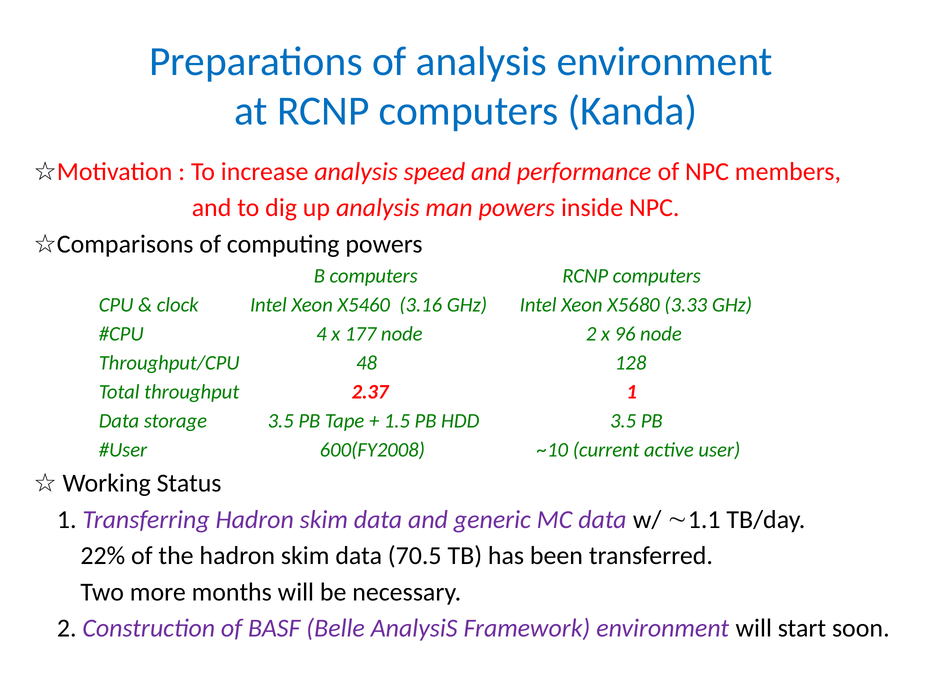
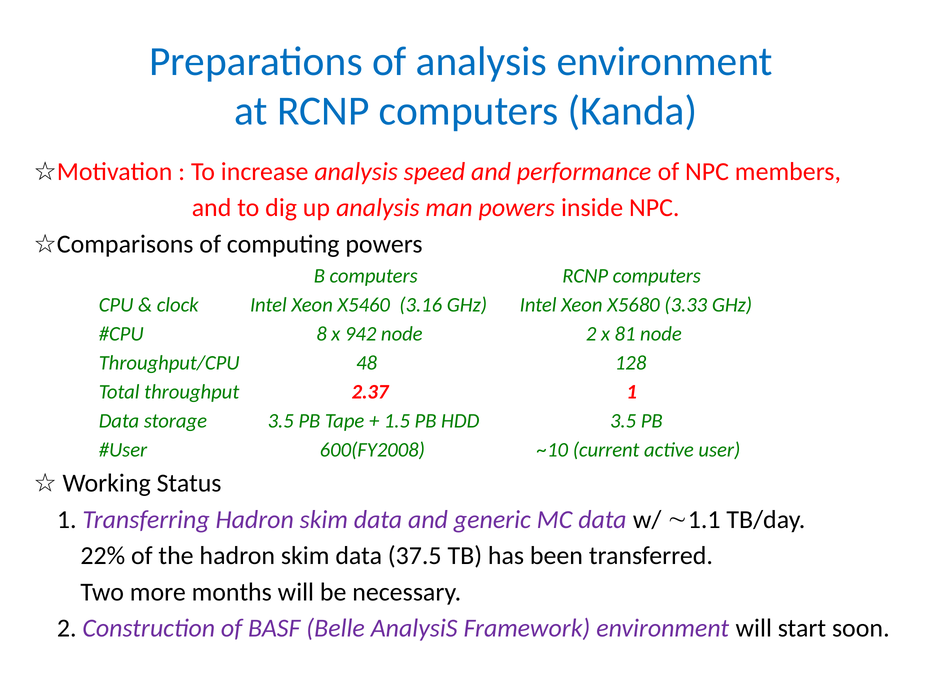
4: 4 -> 8 (322, 334)
177: 177 -> 942 (361, 334)
96: 96 -> 81 (625, 334)
70.5: 70.5 -> 37.5 (415, 556)
